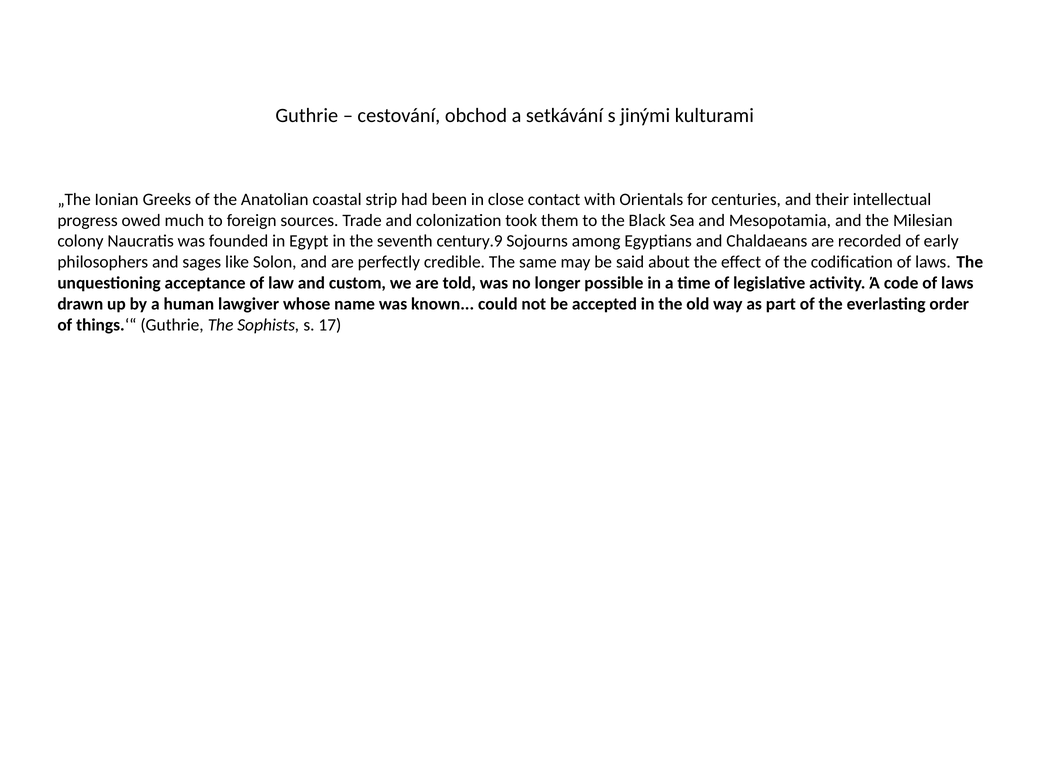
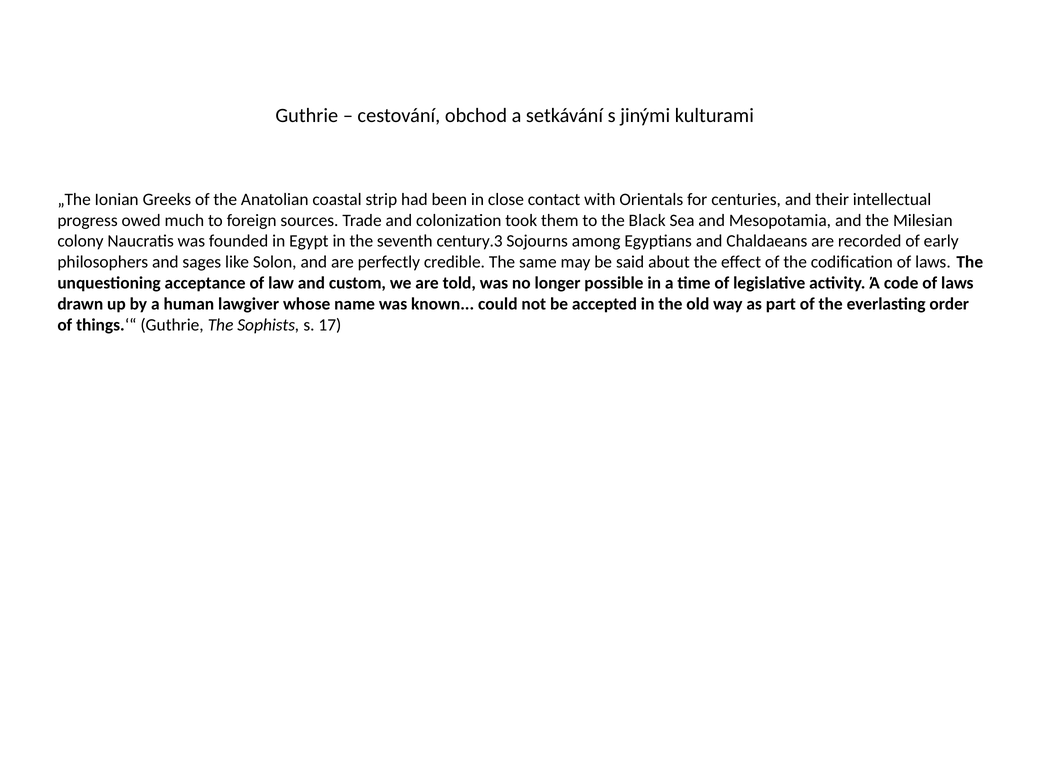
century.9: century.9 -> century.3 (470, 241)
